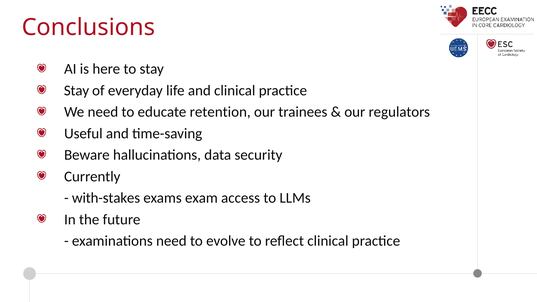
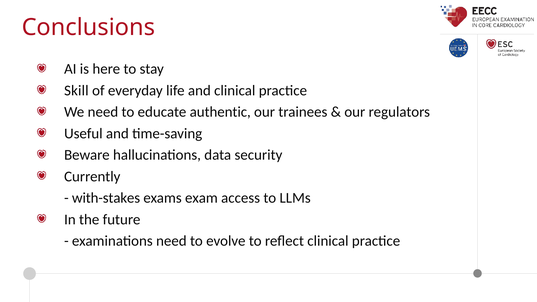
Stay: Stay -> Skill (76, 91)
retention: retention -> authentic (220, 112)
